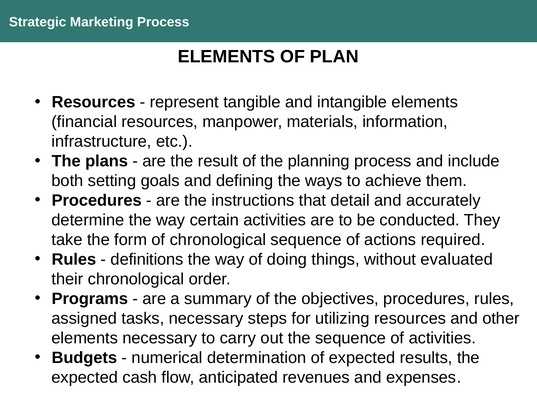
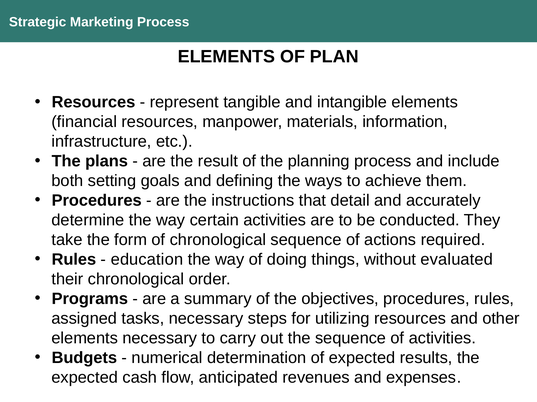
definitions: definitions -> education (147, 260)
